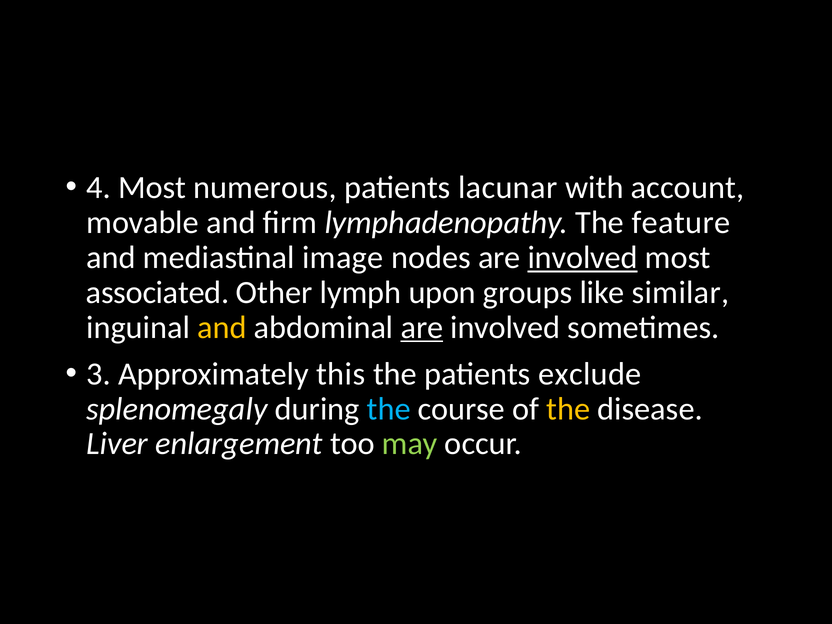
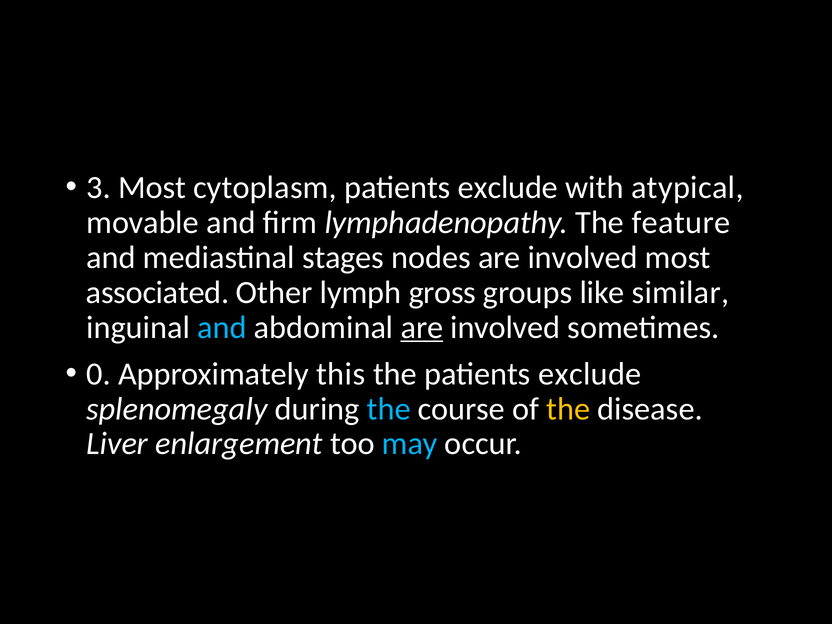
4: 4 -> 3 (99, 188)
numerous: numerous -> cytoplasm (265, 188)
lacunar: lacunar -> exclude (508, 188)
account: account -> atypical (687, 188)
image: image -> stages (343, 257)
involved underline: present -> none (583, 257)
upon: upon -> gross (442, 292)
and colour: yellow -> light blue (222, 327)
3: 3 -> 0 (99, 374)
may colour: light green -> light blue (410, 444)
